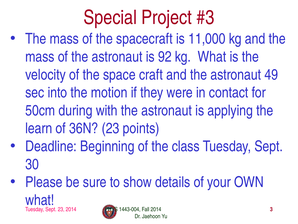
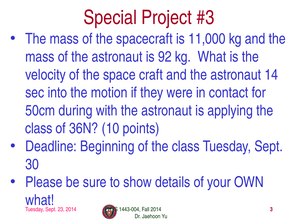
49: 49 -> 14 (271, 75)
learn: learn -> class (39, 128)
36N 23: 23 -> 10 (111, 128)
